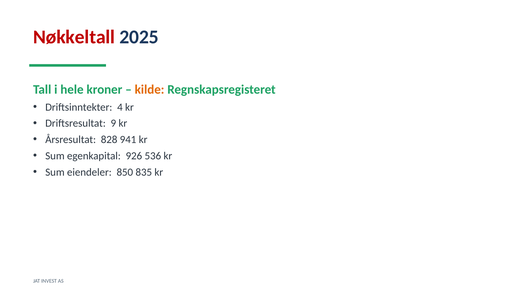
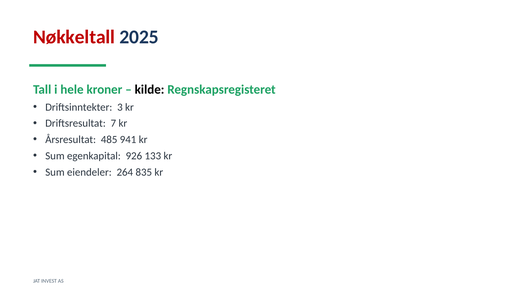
kilde colour: orange -> black (150, 90)
4: 4 -> 3 (120, 107)
9: 9 -> 7 (113, 123)
828: 828 -> 485 (109, 139)
536: 536 -> 133 (153, 156)
850: 850 -> 264 (125, 172)
